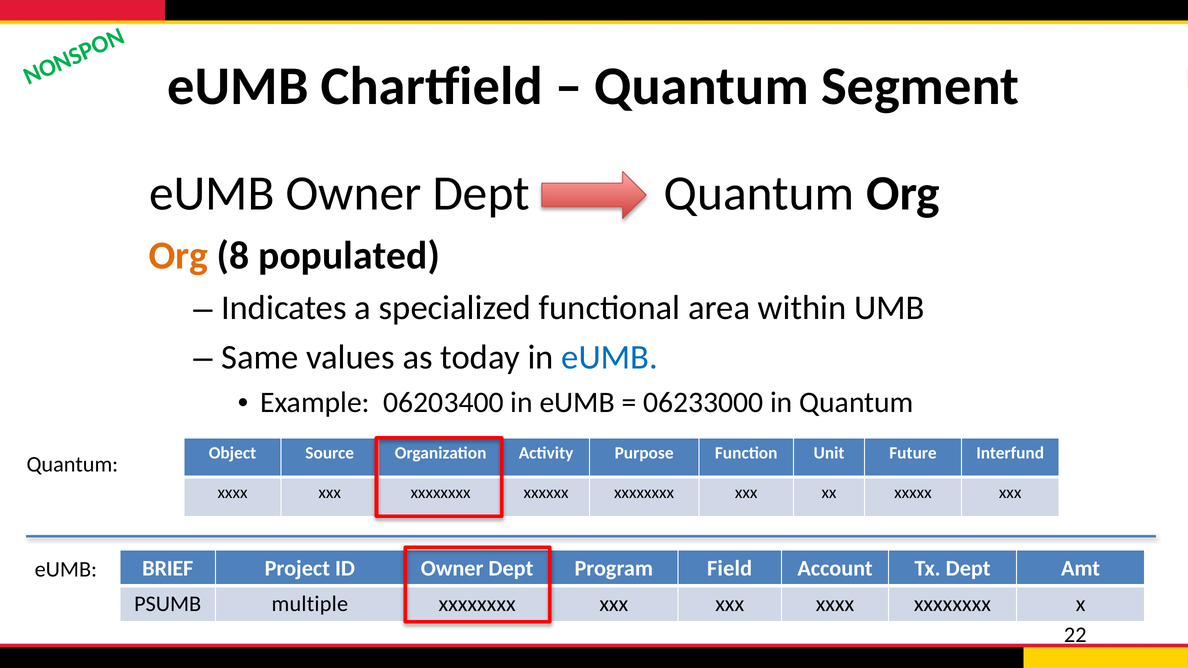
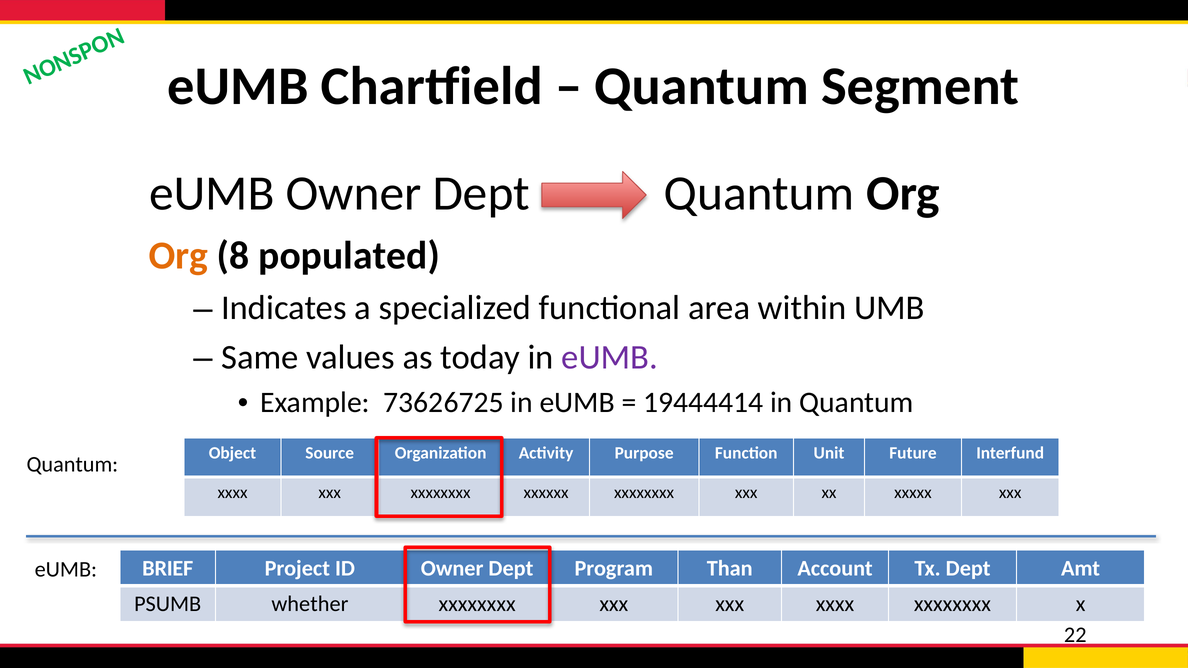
eUMB colour: blue -> purple (610, 357)
06203400: 06203400 -> 73626725 (444, 403)
06233000: 06233000 -> 19444414 (703, 403)
Field: Field -> Than (730, 568)
multiple: multiple -> whether (310, 604)
